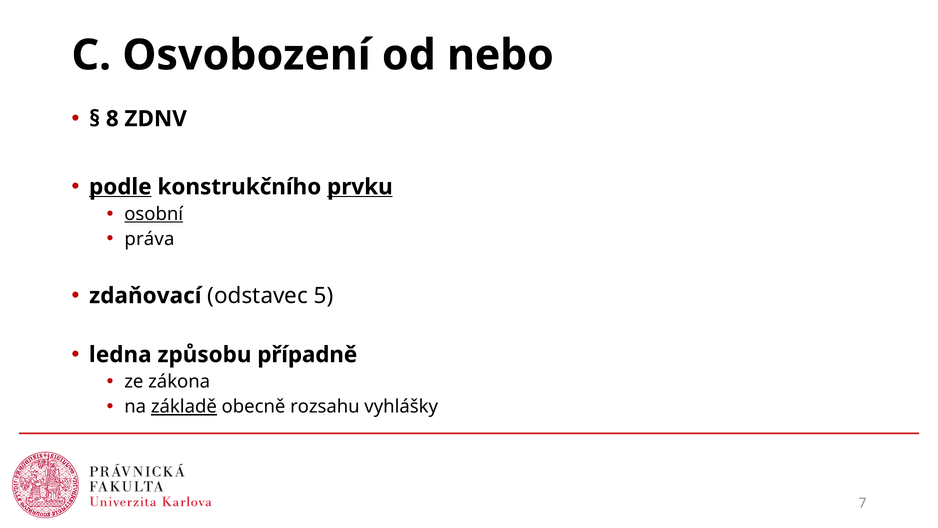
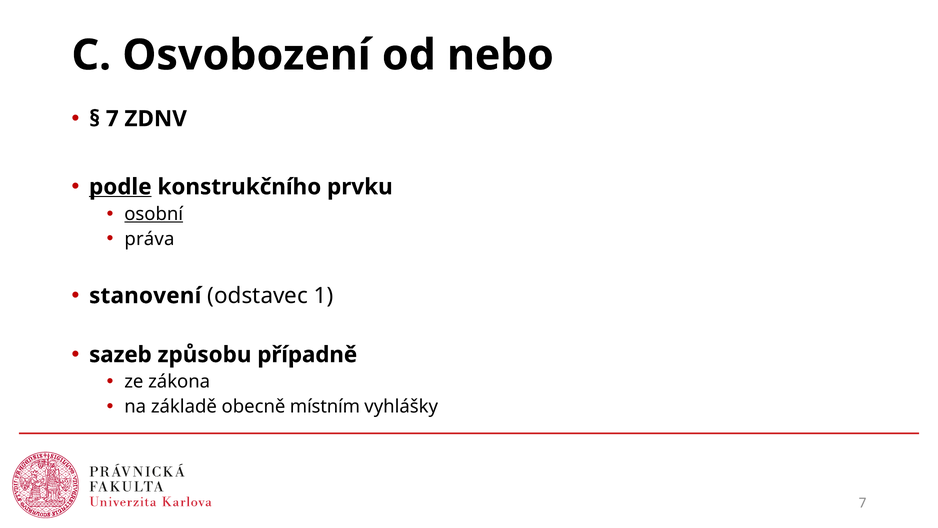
8: 8 -> 7 (112, 119)
prvku underline: present -> none (360, 187)
zdaňovací: zdaňovací -> stanovení (145, 296)
5: 5 -> 1 (324, 296)
ledna: ledna -> sazeb (120, 354)
základě underline: present -> none (184, 406)
rozsahu: rozsahu -> místním (325, 406)
